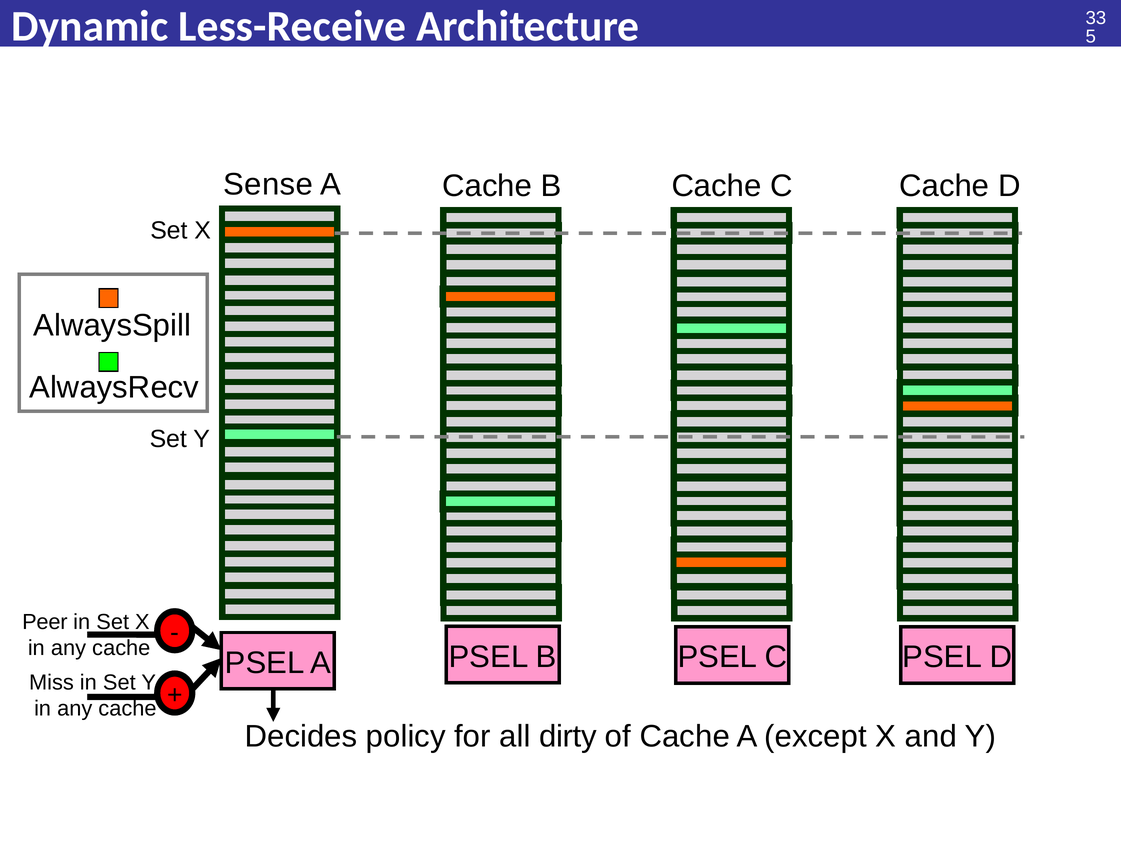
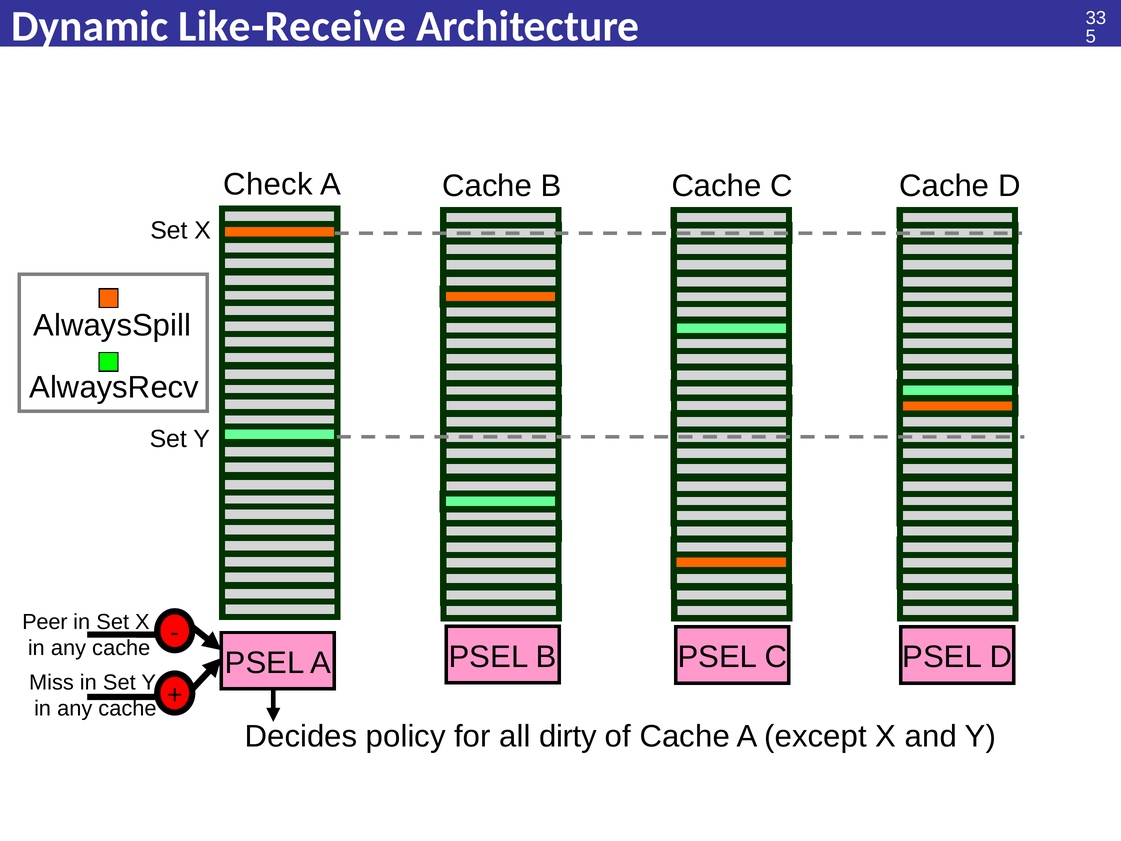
Less-Receive: Less-Receive -> Like-Receive (292, 26)
Sense: Sense -> Check (268, 185)
